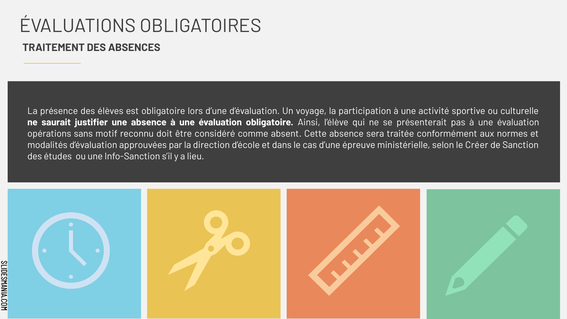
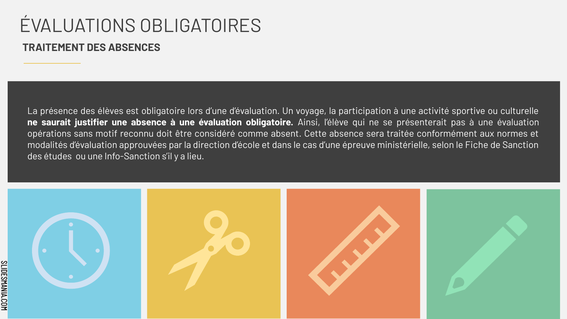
Créer: Créer -> Fiche (477, 145)
